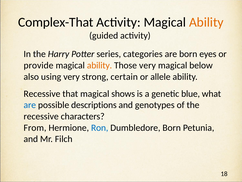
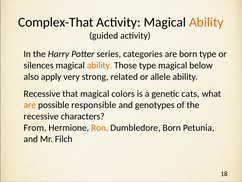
born eyes: eyes -> type (208, 54)
provide: provide -> silences (39, 65)
Those very: very -> type (148, 65)
using: using -> apply (51, 76)
certain: certain -> related (124, 76)
shows: shows -> colors (123, 93)
blue: blue -> cats (190, 93)
are colour: blue -> orange (30, 105)
descriptions: descriptions -> responsible (94, 105)
Ron colour: blue -> orange (100, 127)
